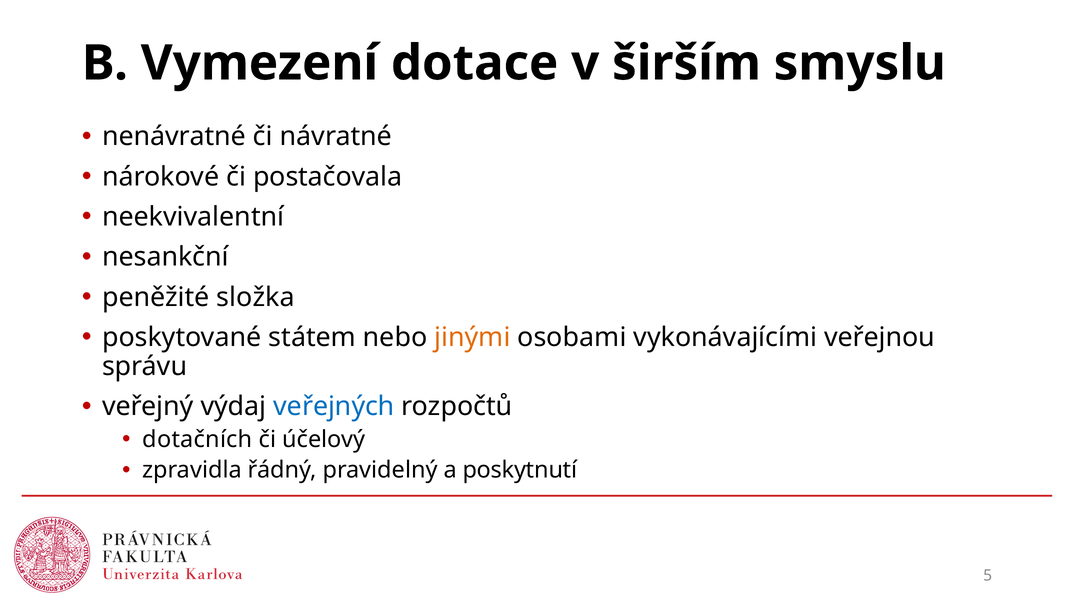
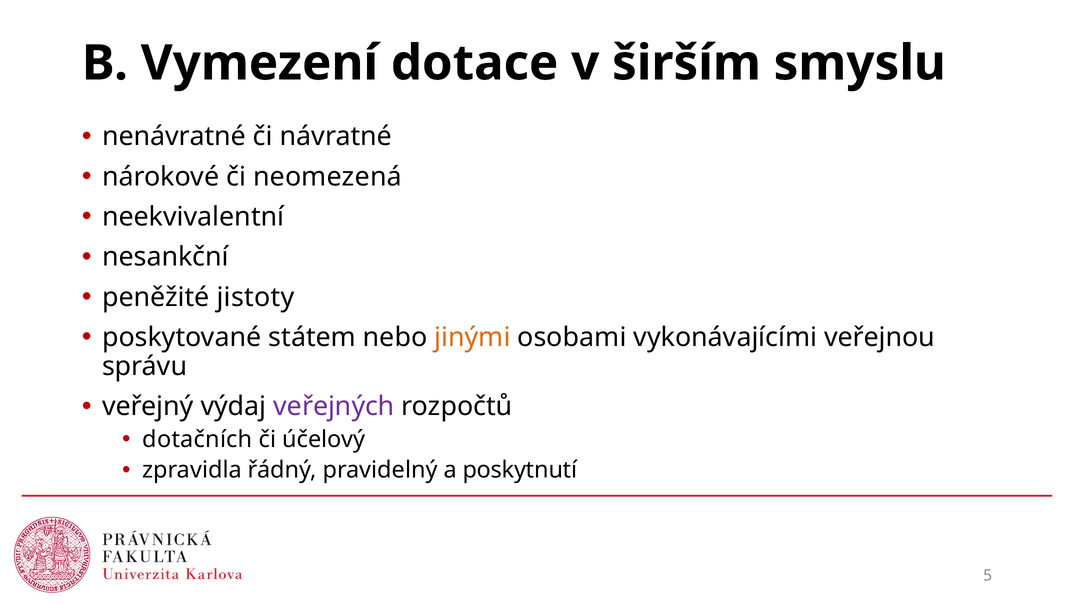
postačovala: postačovala -> neomezená (327, 177)
složka: složka -> jistoty (256, 297)
veřejných colour: blue -> purple (334, 407)
